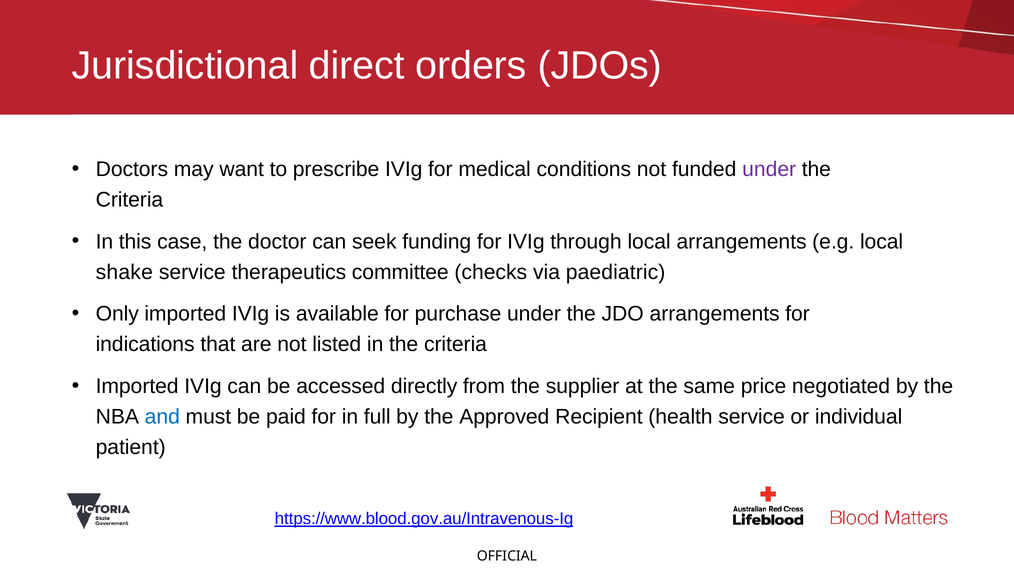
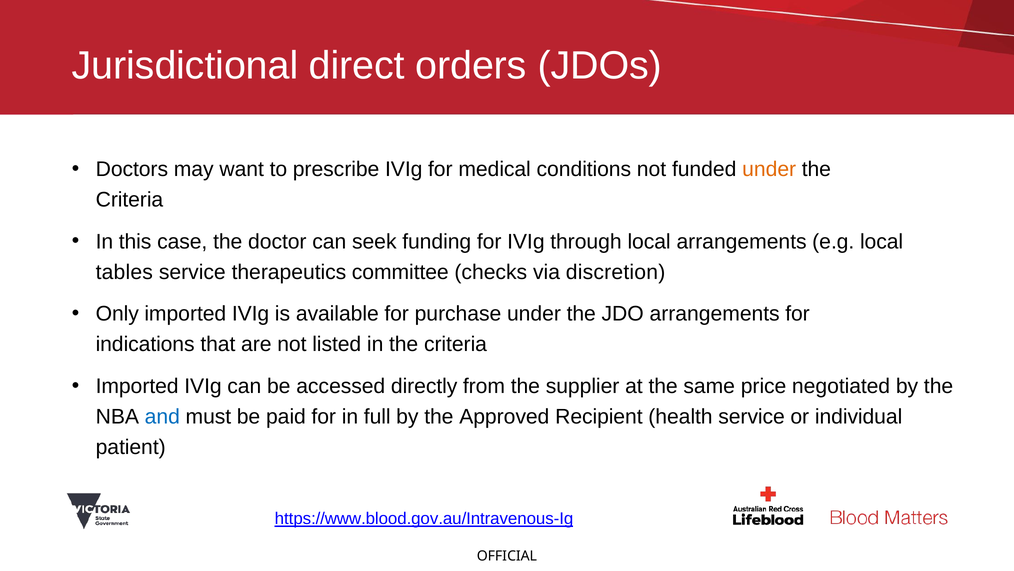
under colour: purple -> orange (769, 169)
shake: shake -> tables (124, 272)
paediatric: paediatric -> discretion (616, 272)
